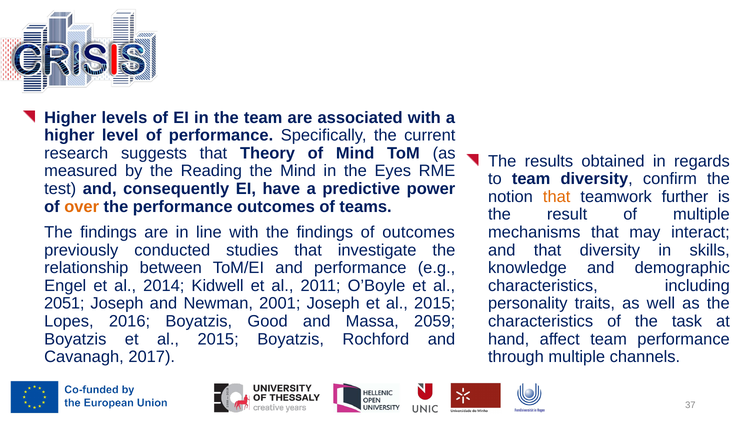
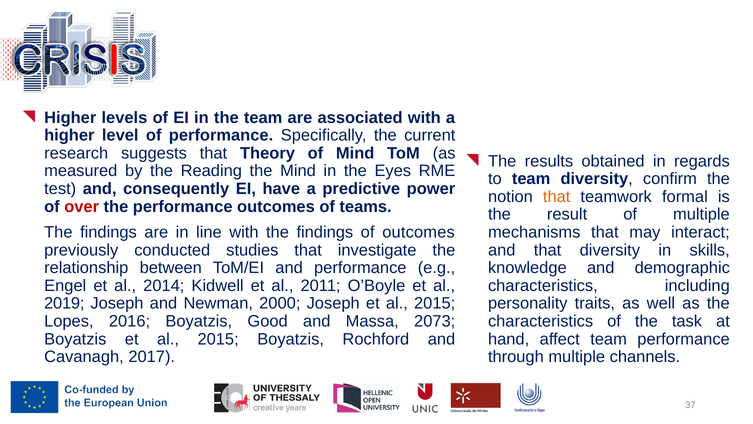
further: further -> formal (685, 196)
over colour: orange -> red (82, 206)
2051: 2051 -> 2019 (64, 303)
2001: 2001 -> 2000 (280, 303)
2059: 2059 -> 2073 (435, 321)
